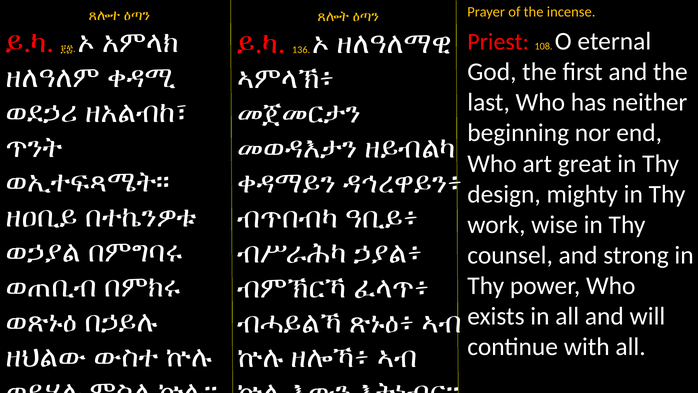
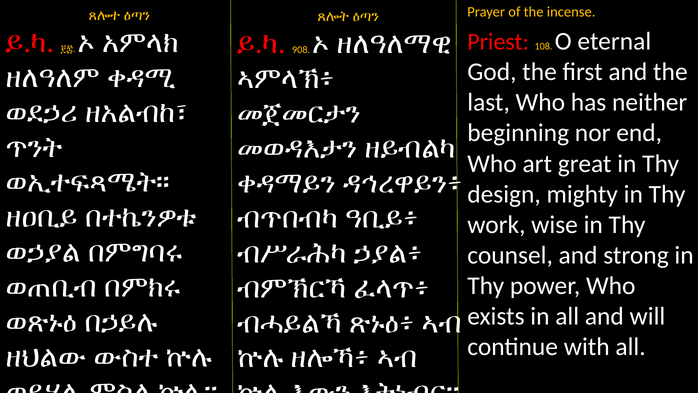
136: 136 -> 908 (301, 50)
